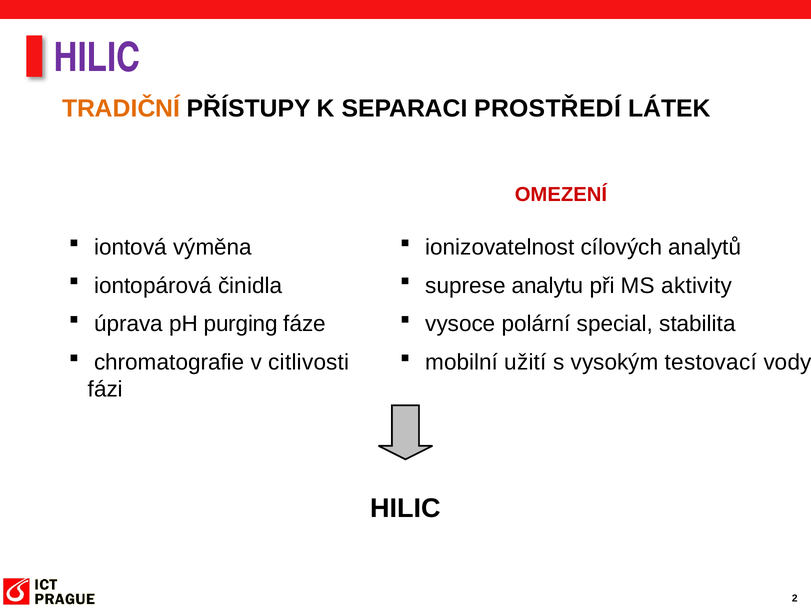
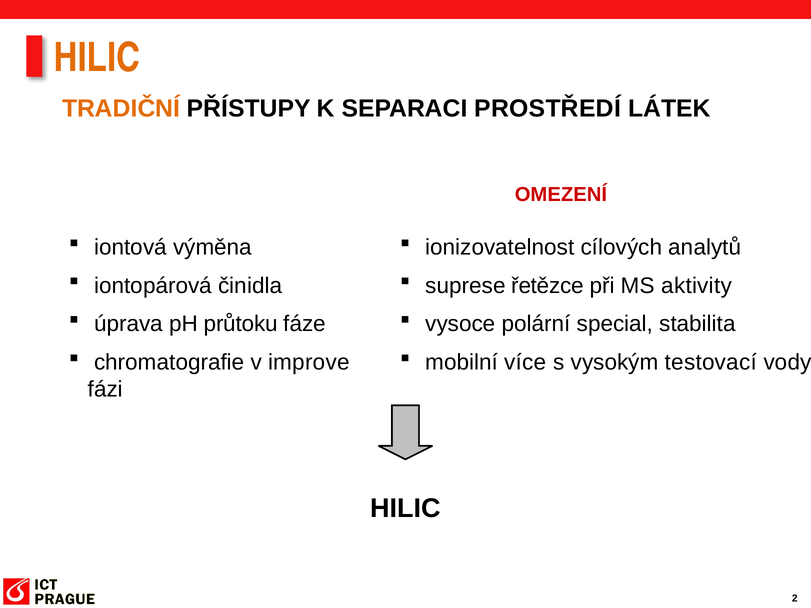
HILIC colour: purple -> orange (97, 58)
analytu: analytu -> řetězce (548, 286)
purging: purging -> průtoku (241, 324)
citlivosti: citlivosti -> improve (309, 362)
užití: užití -> více (525, 362)
